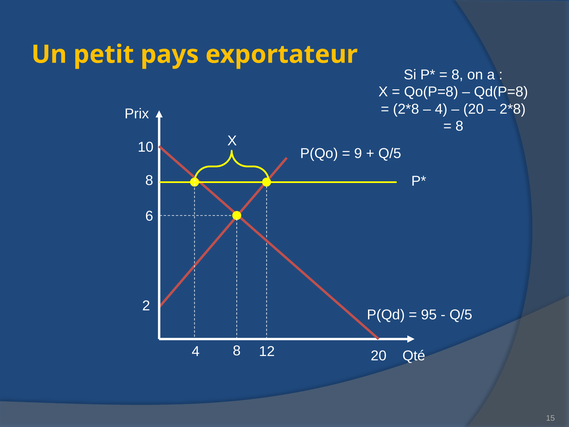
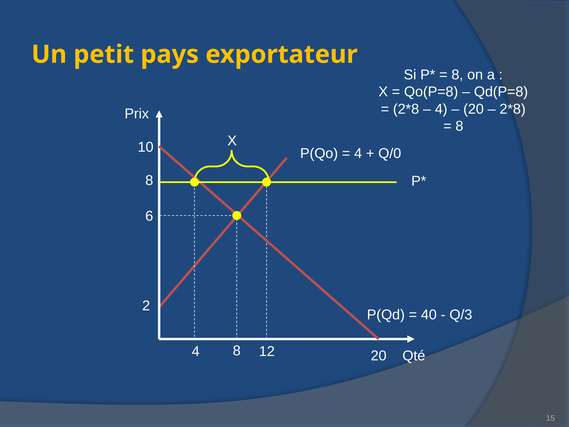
9: 9 -> 4 (358, 153)
Q/5: Q/5 -> Q/0 (390, 153)
95: 95 -> 40 (429, 315)
Q/5: Q/5 -> Q/3 (461, 315)
